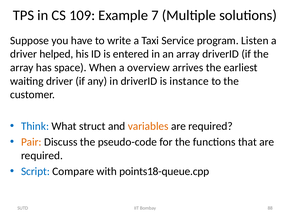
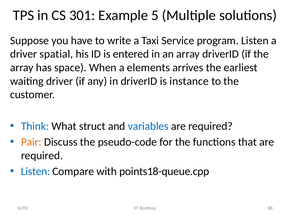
109: 109 -> 301 (82, 15)
7: 7 -> 5 (155, 15)
helped: helped -> spatial (56, 54)
overview: overview -> elements (148, 67)
variables colour: orange -> blue (148, 126)
Script: Script -> Listen (36, 171)
